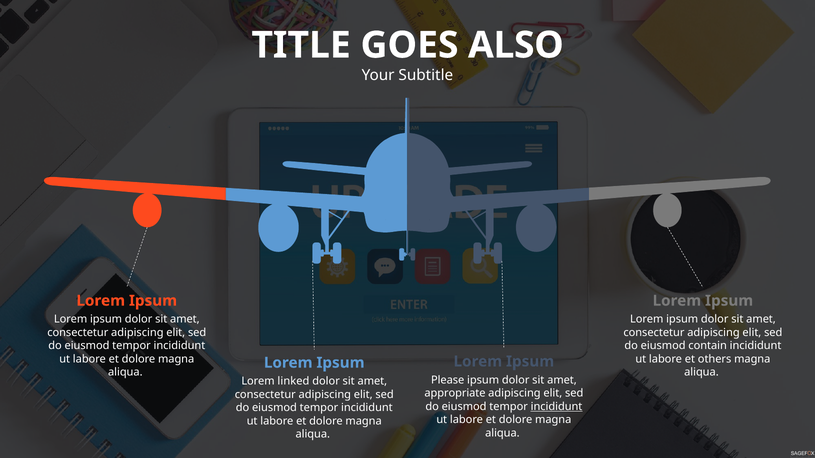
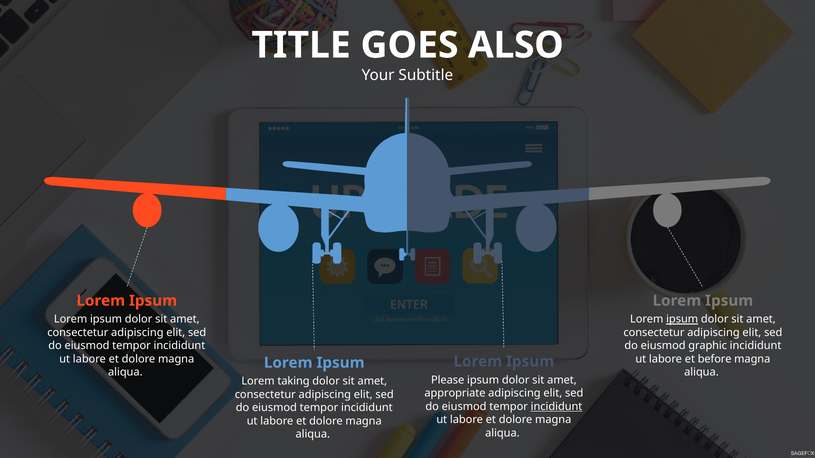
ipsum underline: none -> present (682, 320)
contain: contain -> graphic (708, 346)
others: others -> before (715, 359)
linked: linked -> taking (294, 382)
